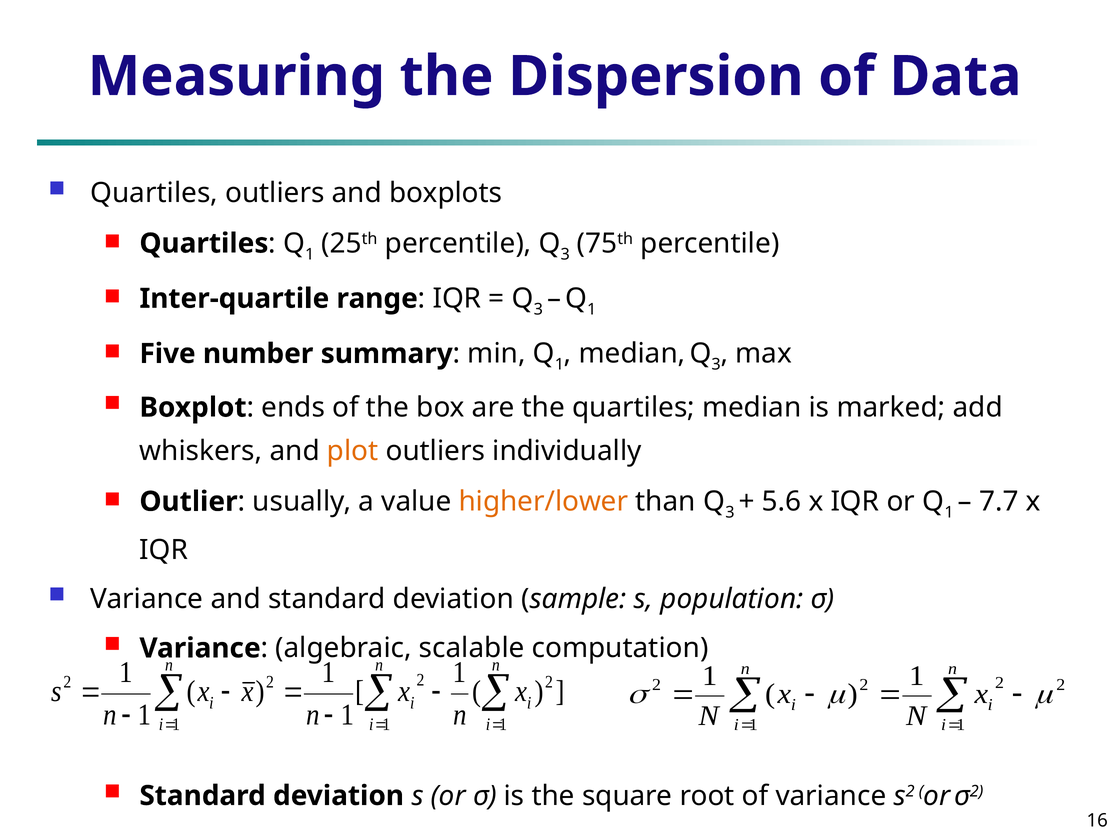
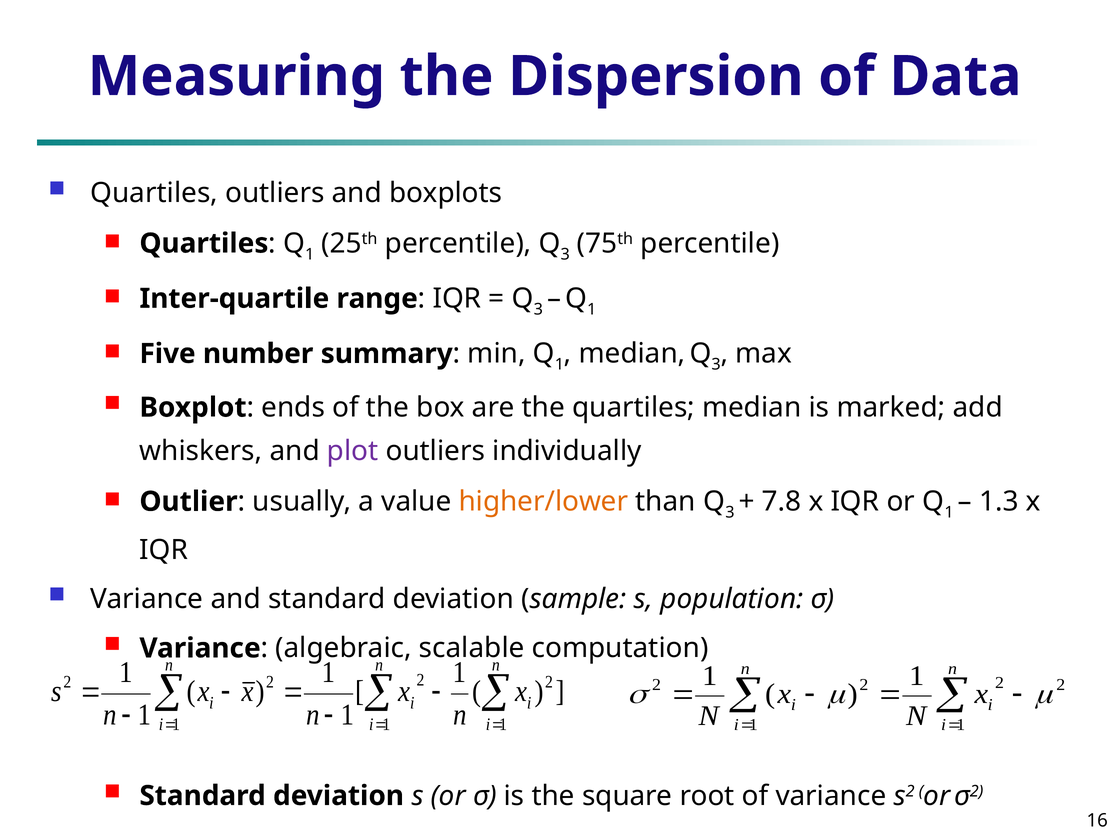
plot colour: orange -> purple (353, 451)
5.6: 5.6 -> 7.8 (782, 502)
7.7: 7.7 -> 1.3 (999, 502)
